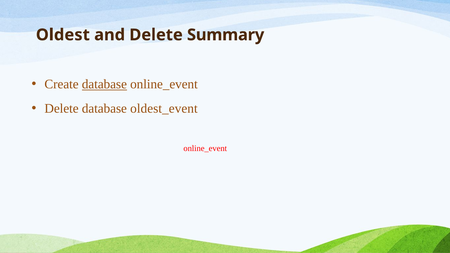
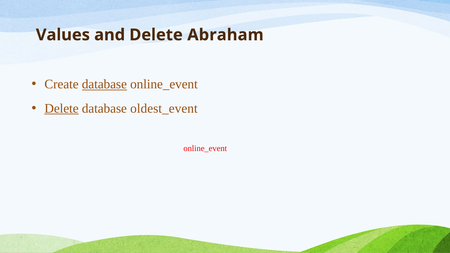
Oldest: Oldest -> Values (63, 35)
Summary: Summary -> Abraham (225, 35)
Delete underline: none -> present (62, 108)
